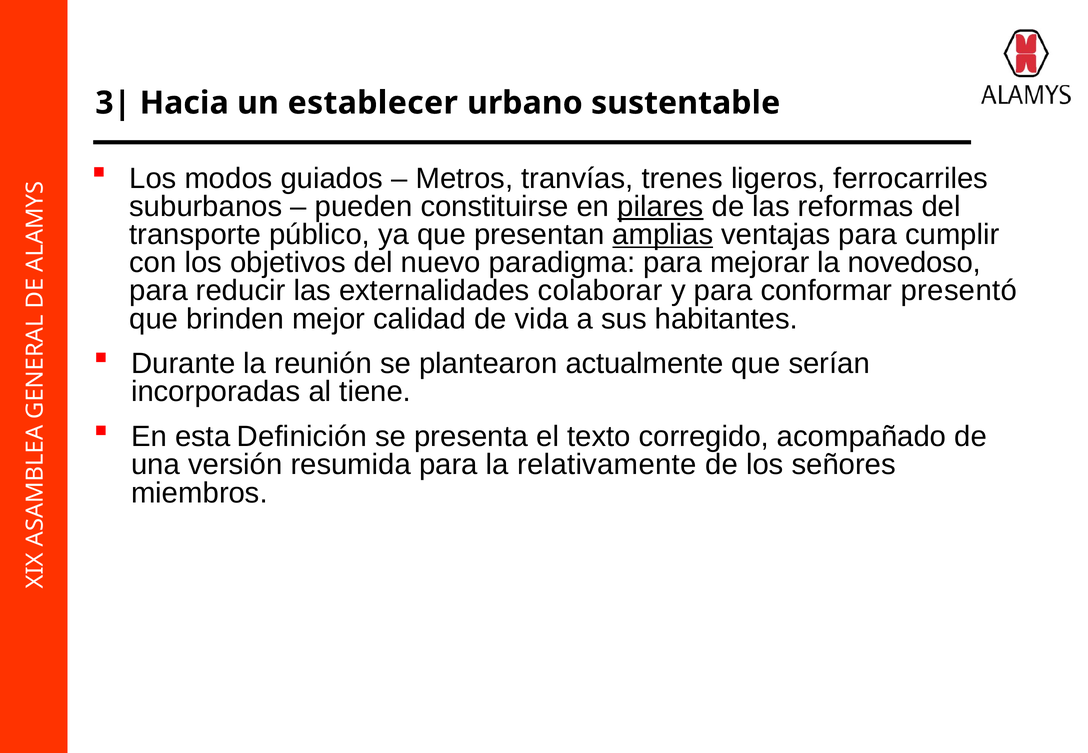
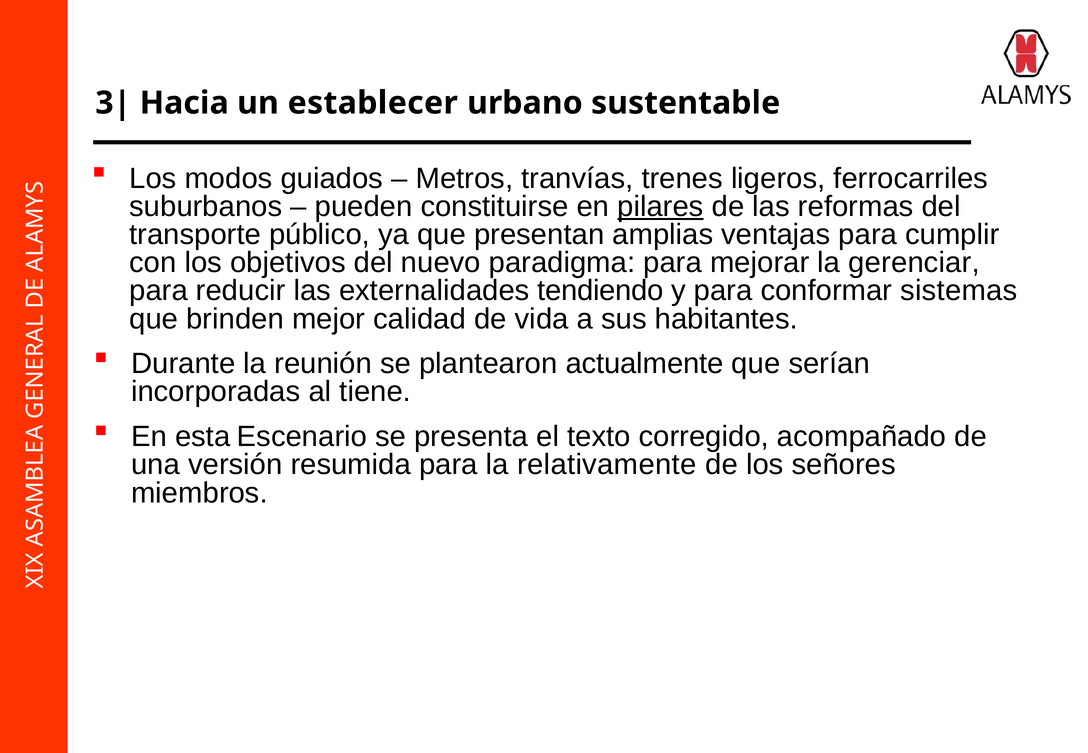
amplias underline: present -> none (663, 235)
novedoso: novedoso -> gerenciar (914, 263)
colaborar: colaborar -> tendiendo (600, 291)
presentó: presentó -> sistemas (959, 291)
Definición: Definición -> Escenario (302, 437)
